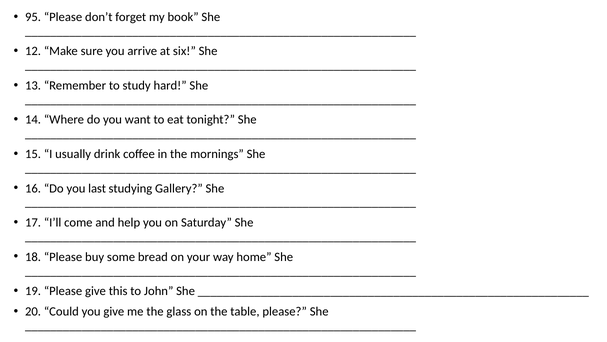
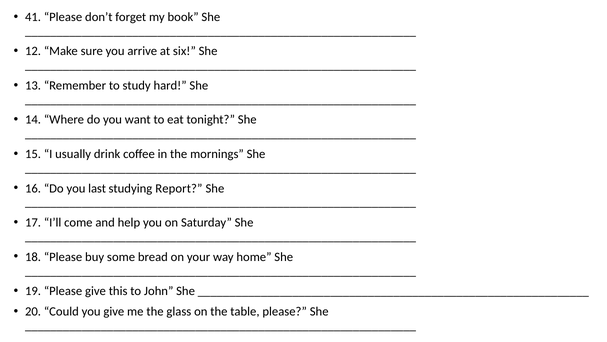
95: 95 -> 41 (33, 17)
Gallery: Gallery -> Report (179, 188)
